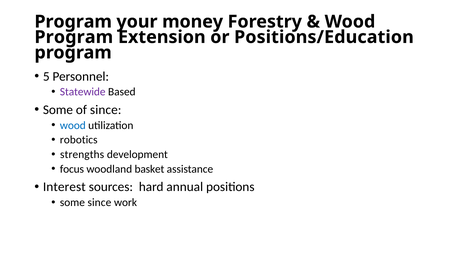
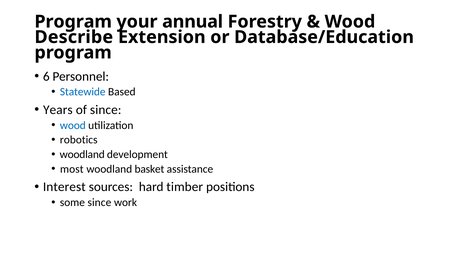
money: money -> annual (193, 22)
Program: Program -> Describe (74, 37)
Positions/Education: Positions/Education -> Database/Education (324, 37)
5: 5 -> 6 (46, 76)
Statewide colour: purple -> blue (83, 92)
Some: Some -> Years (58, 110)
strengths: strengths -> woodland (82, 155)
focus: focus -> most (72, 169)
annual: annual -> timber (185, 187)
